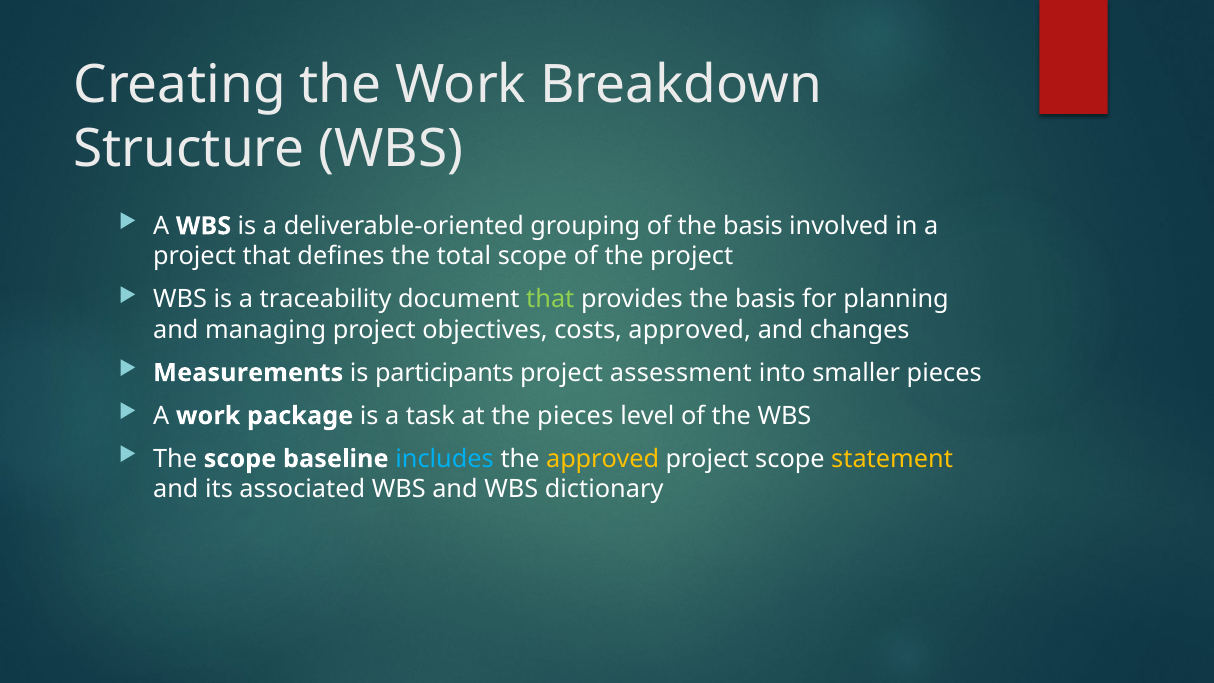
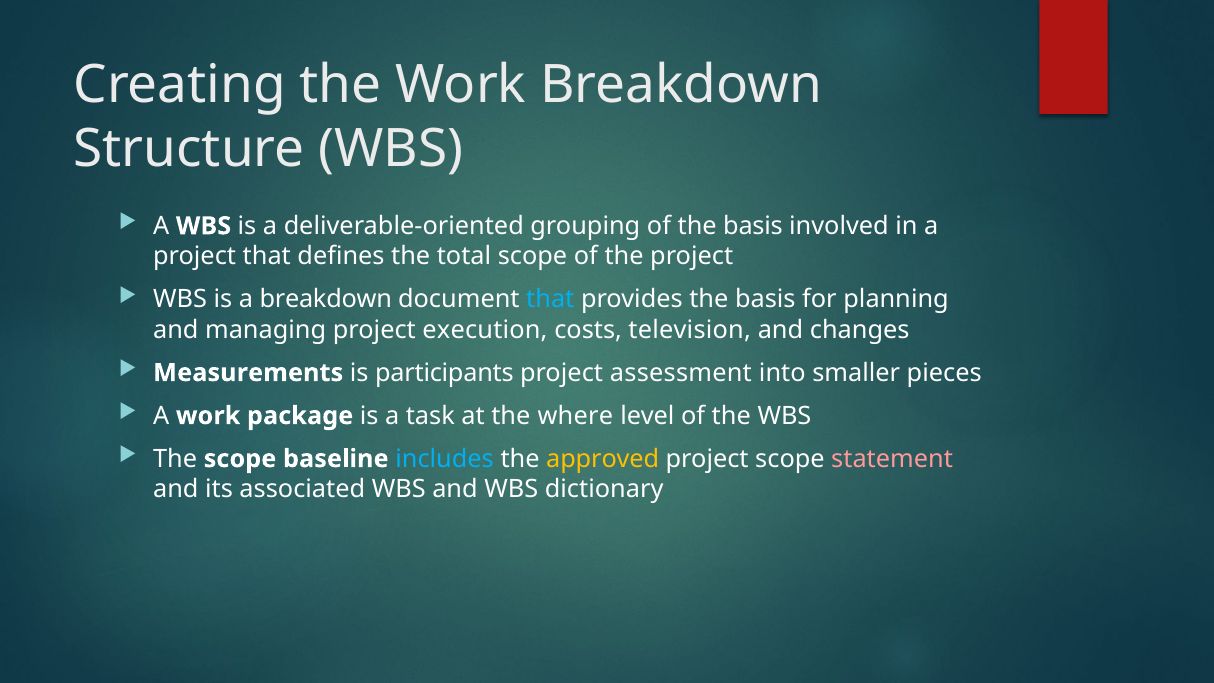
a traceability: traceability -> breakdown (326, 299)
that colour: light green -> light blue (550, 299)
objectives: objectives -> execution (485, 330)
costs approved: approved -> television (690, 330)
the pieces: pieces -> where (575, 416)
statement colour: yellow -> pink (892, 459)
